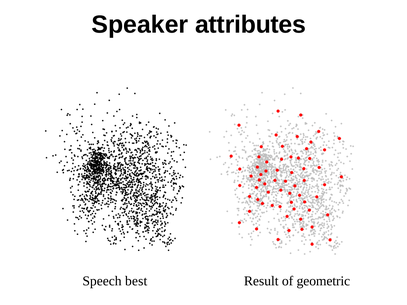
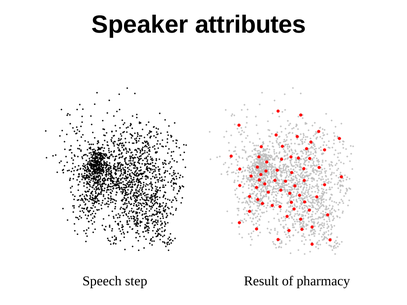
best: best -> step (136, 281)
geometric: geometric -> pharmacy (323, 281)
